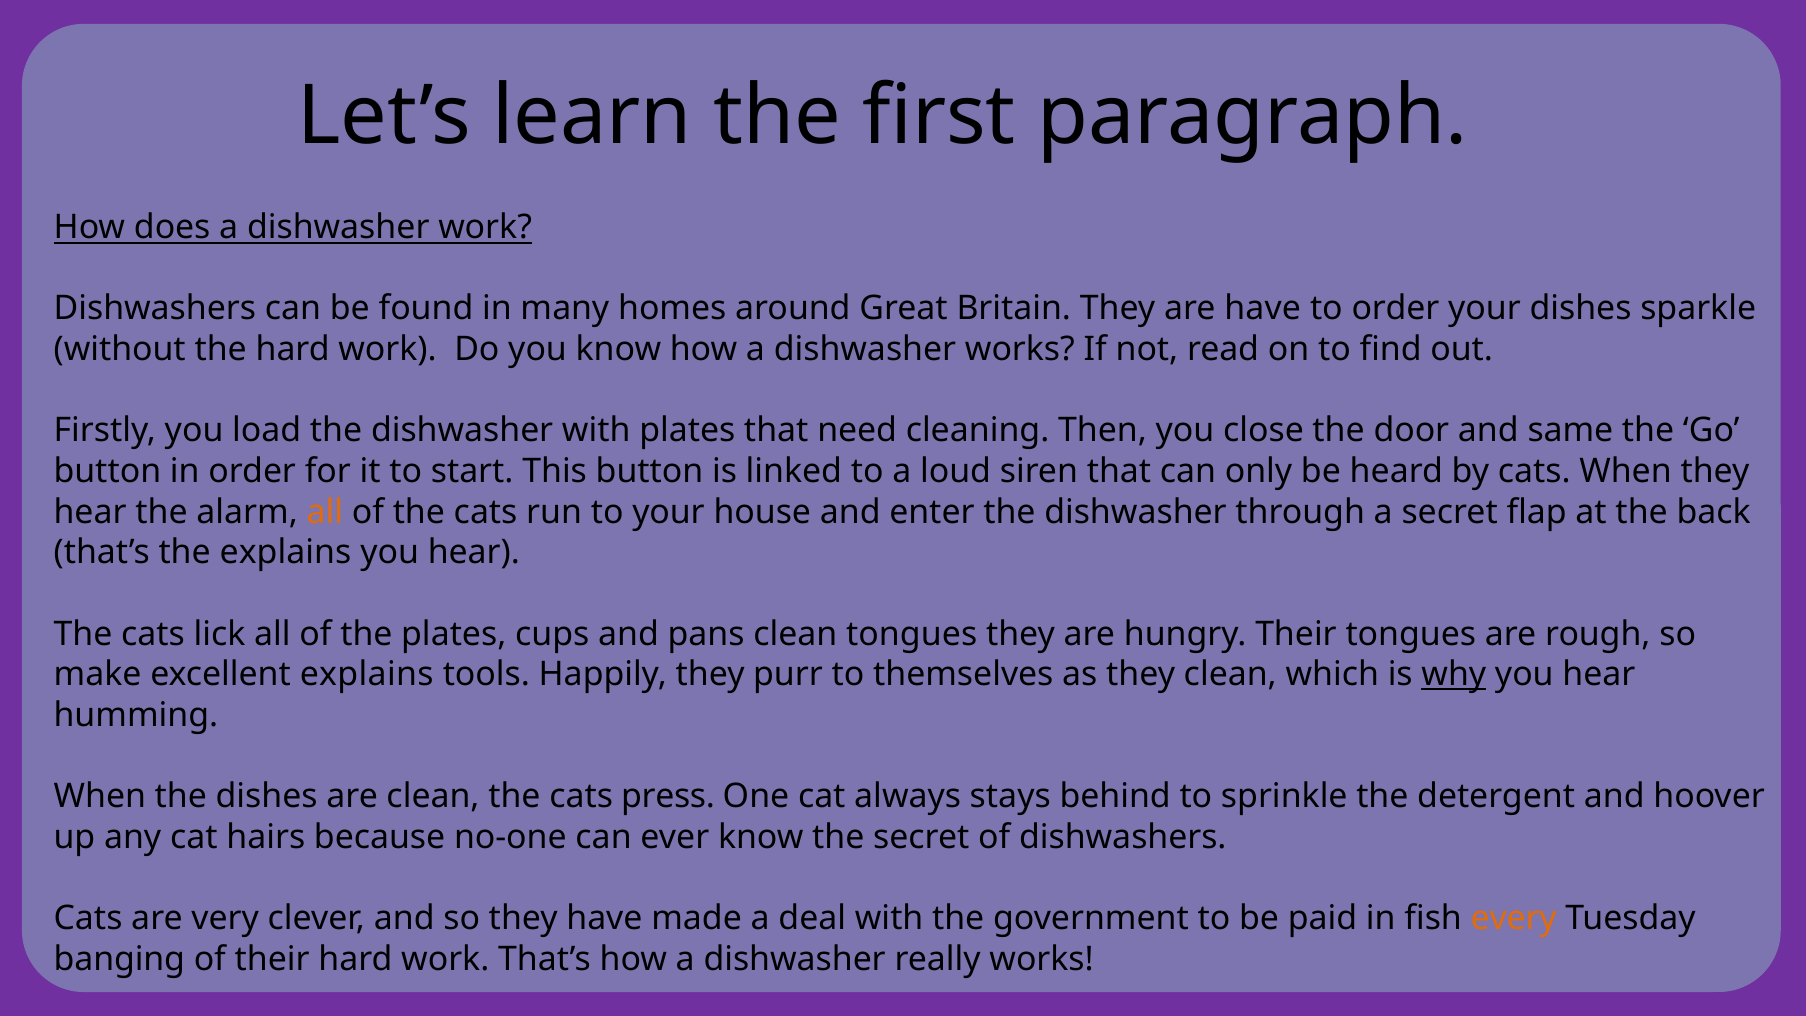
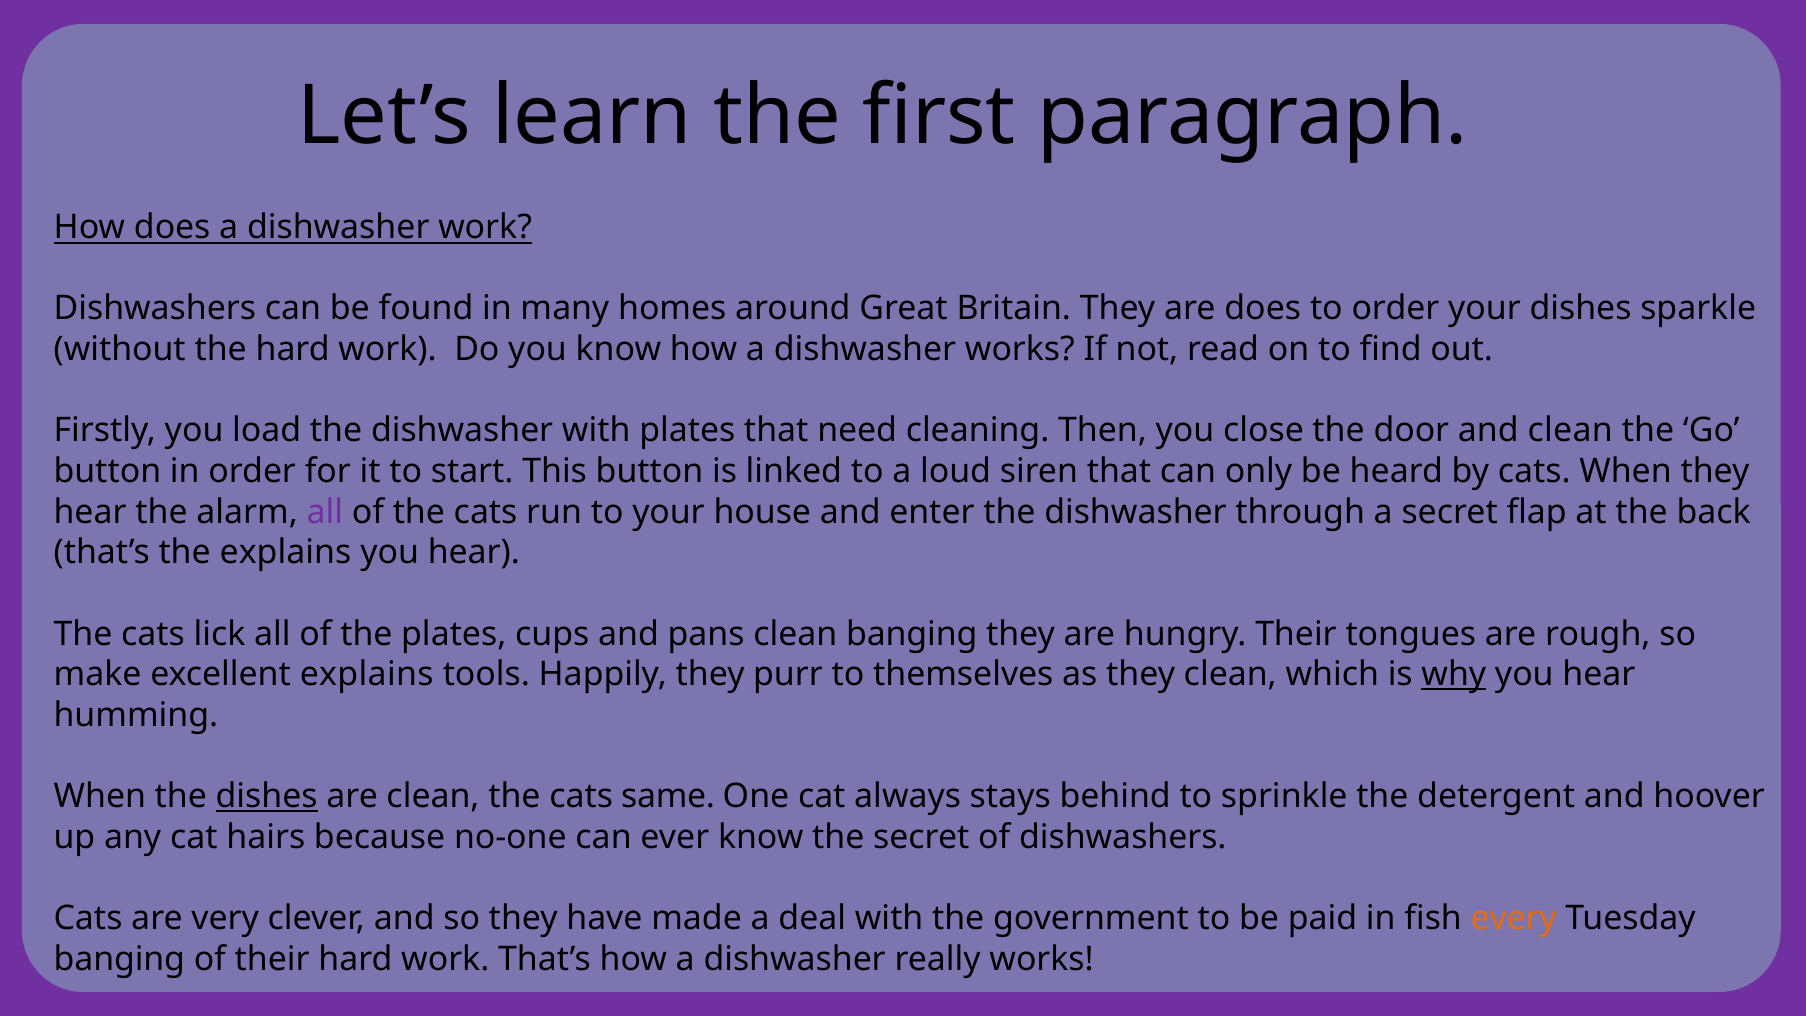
are have: have -> does (1263, 309)
and same: same -> clean (1570, 431)
all colour: orange -> purple (325, 512)
clean tongues: tongues -> banging (912, 634)
dishes underline: none -> present (267, 796)
press: press -> same (668, 796)
